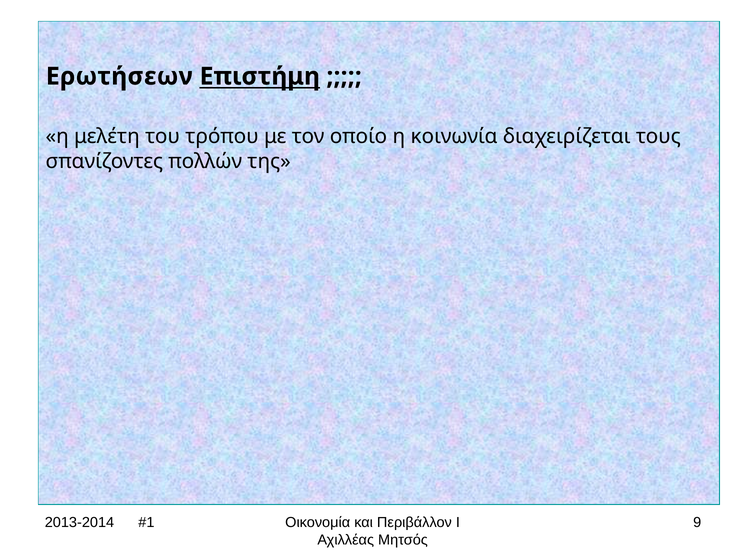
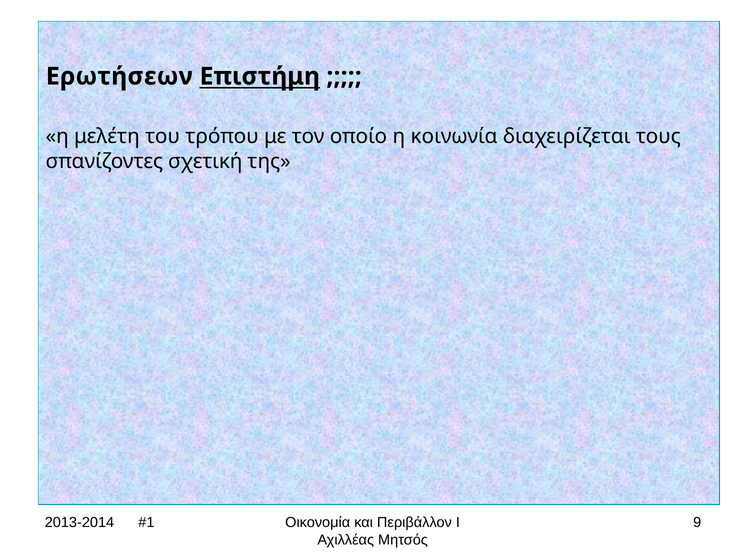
πολλών: πολλών -> σχετική (205, 162)
